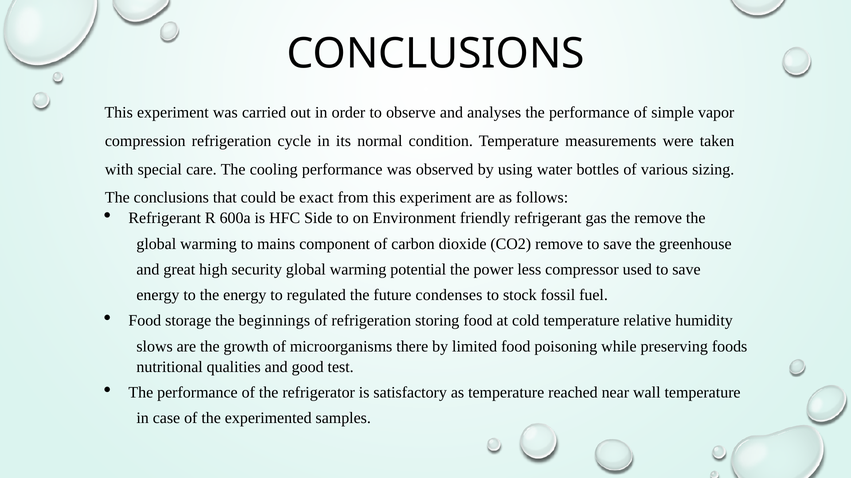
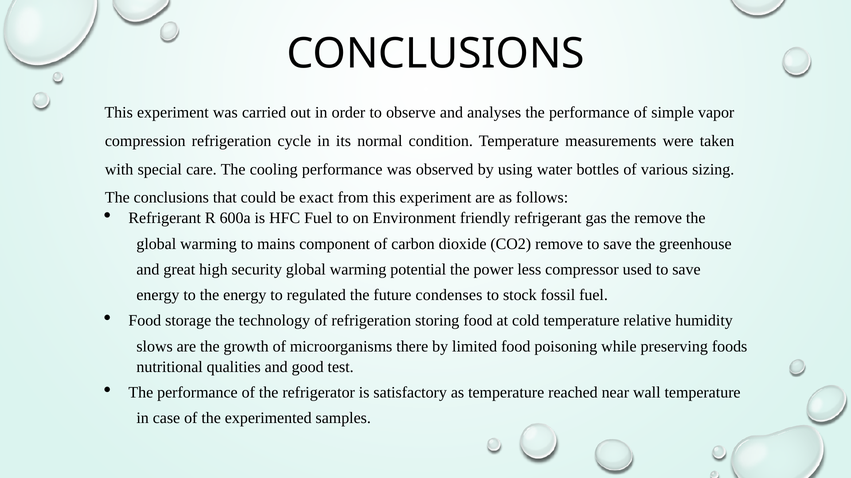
HFC Side: Side -> Fuel (318, 219)
beginnings: beginnings -> technology (274, 321)
